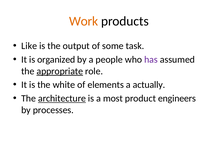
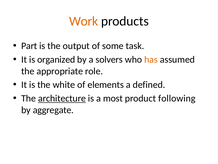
Like: Like -> Part (29, 46)
people: people -> solvers (109, 59)
has colour: purple -> orange (151, 59)
appropriate underline: present -> none (60, 71)
actually: actually -> defined (149, 85)
engineers: engineers -> following (177, 98)
processes: processes -> aggregate (53, 110)
